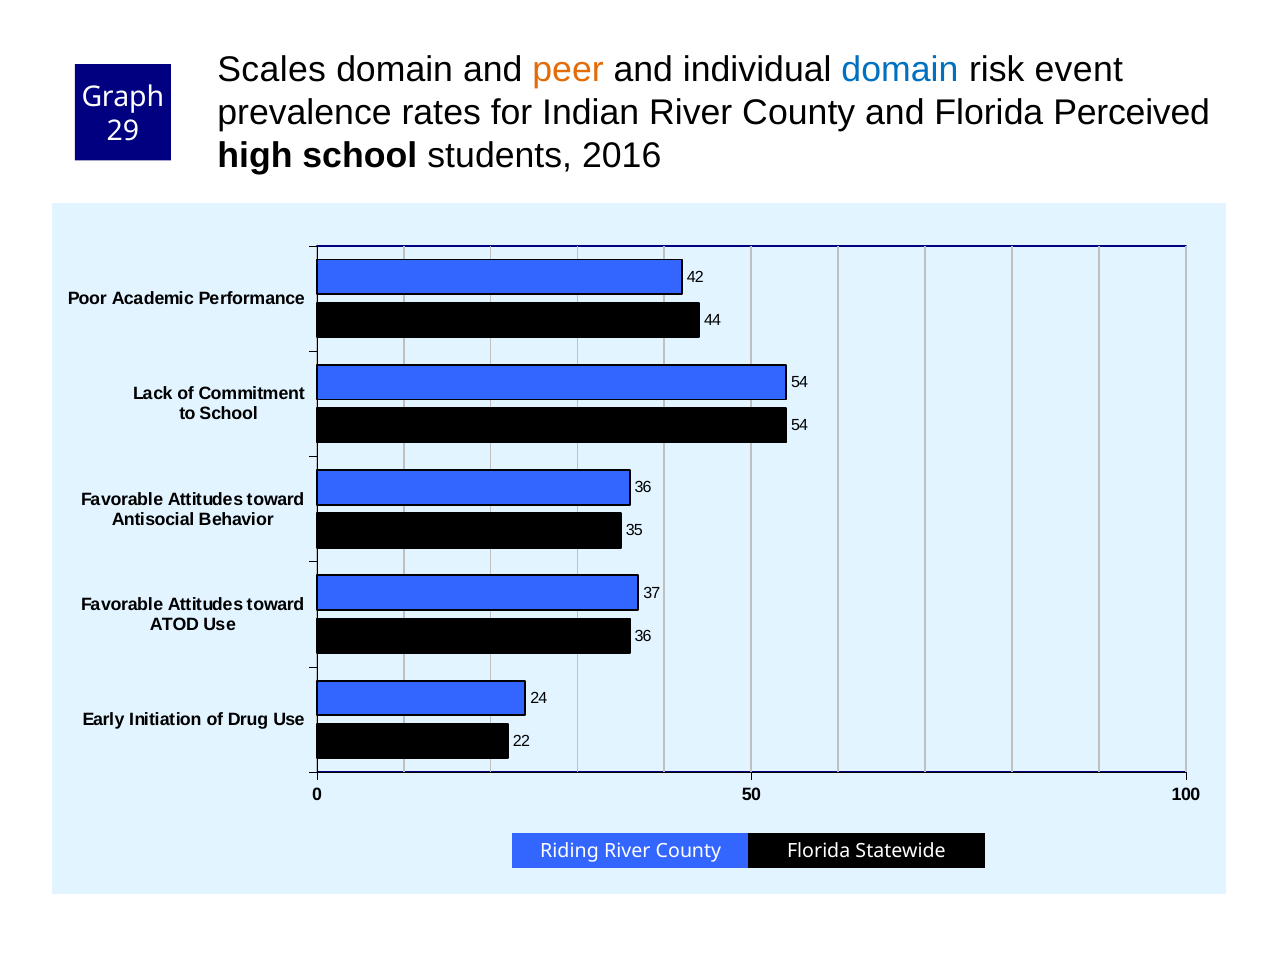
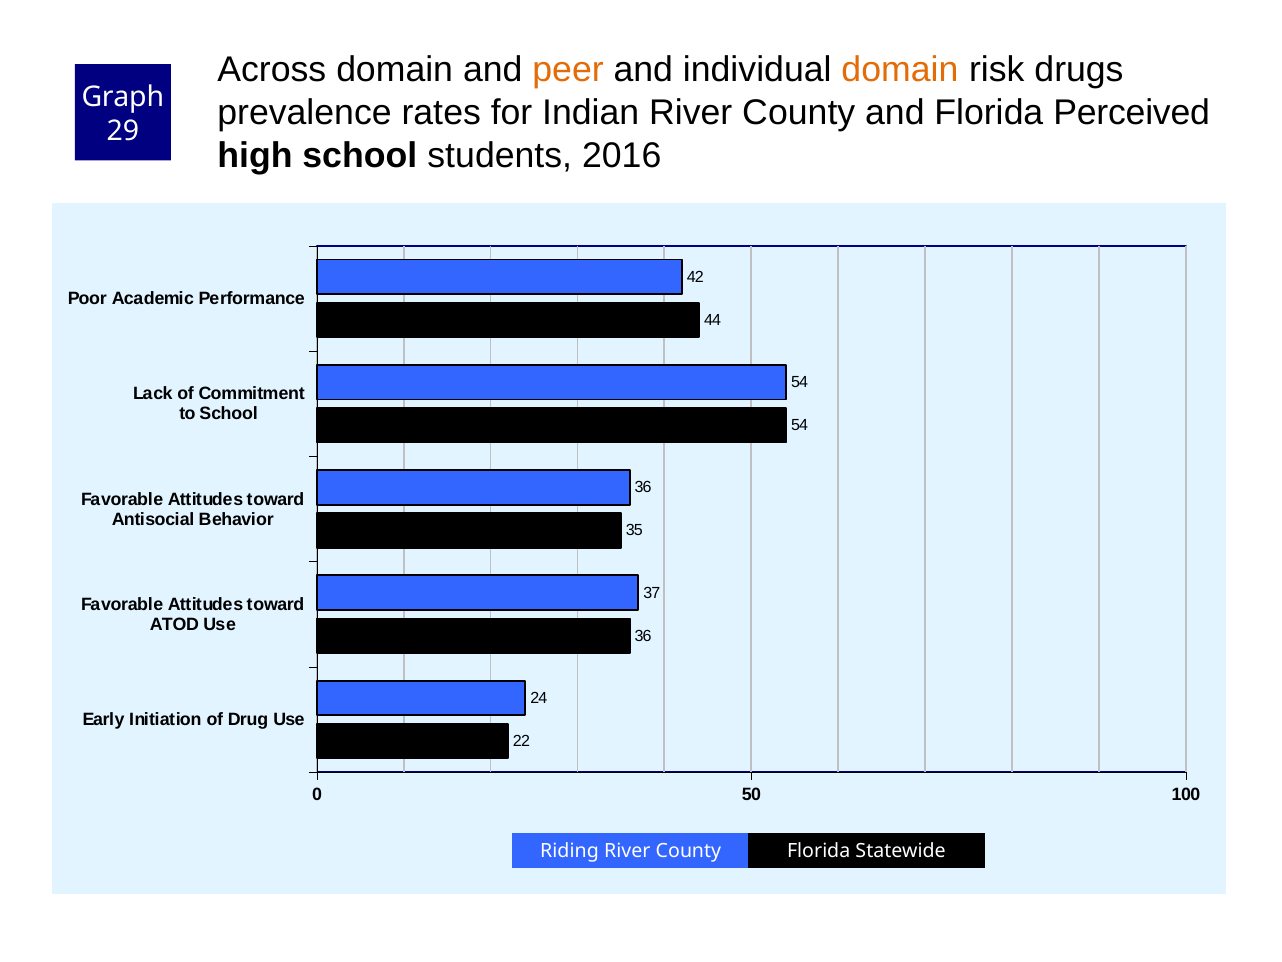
Scales: Scales -> Across (272, 70)
domain colour: blue -> orange (900, 70)
event: event -> drugs (1079, 70)
